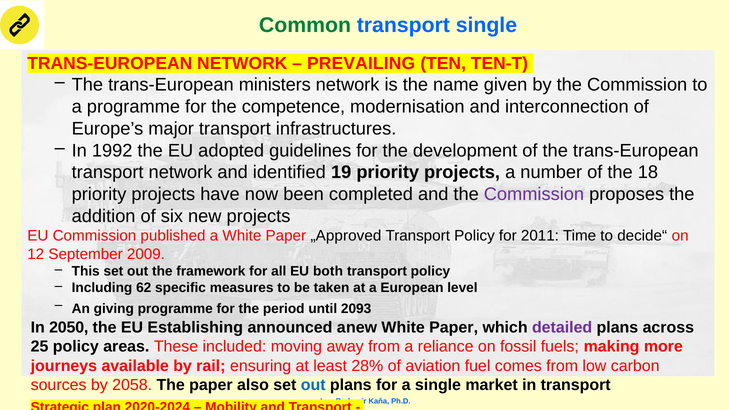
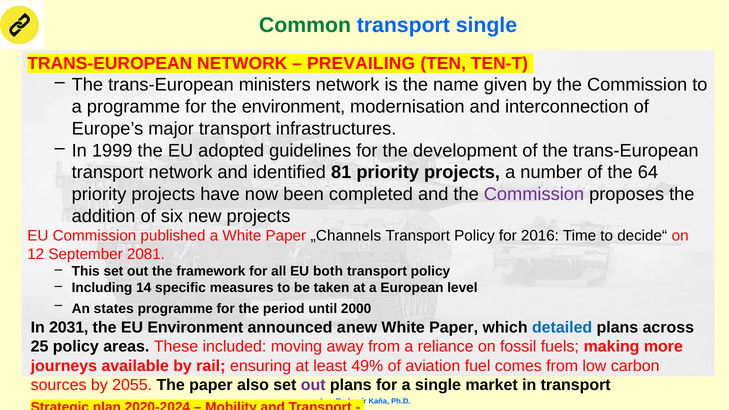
the competence: competence -> environment (293, 107)
1992: 1992 -> 1999 (112, 151)
19: 19 -> 81 (341, 172)
18: 18 -> 64 (648, 172)
„Approved: „Approved -> „Channels (346, 236)
2011: 2011 -> 2016 (540, 236)
2009: 2009 -> 2081 (146, 254)
62: 62 -> 14 (144, 288)
giving: giving -> states (114, 309)
2093: 2093 -> 2000 (356, 309)
2050: 2050 -> 2031 (69, 328)
EU Establishing: Establishing -> Environment (195, 328)
detailed colour: purple -> blue (562, 328)
28%: 28% -> 49% (367, 366)
2058: 2058 -> 2055 (132, 385)
out colour: blue -> purple (313, 385)
